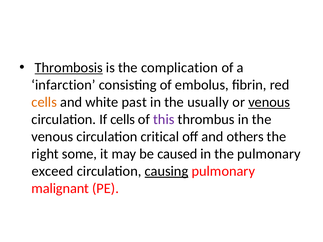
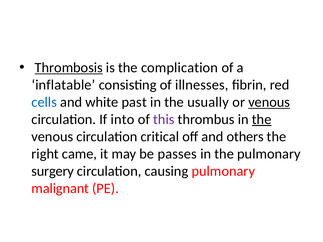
infarction: infarction -> inflatable (63, 85)
embolus: embolus -> illnesses (202, 85)
cells colour: orange -> blue (44, 102)
If cells: cells -> into (123, 120)
the underline: none -> present (262, 120)
some: some -> came (79, 154)
caused: caused -> passes (177, 154)
exceed: exceed -> surgery (53, 171)
causing underline: present -> none (166, 171)
